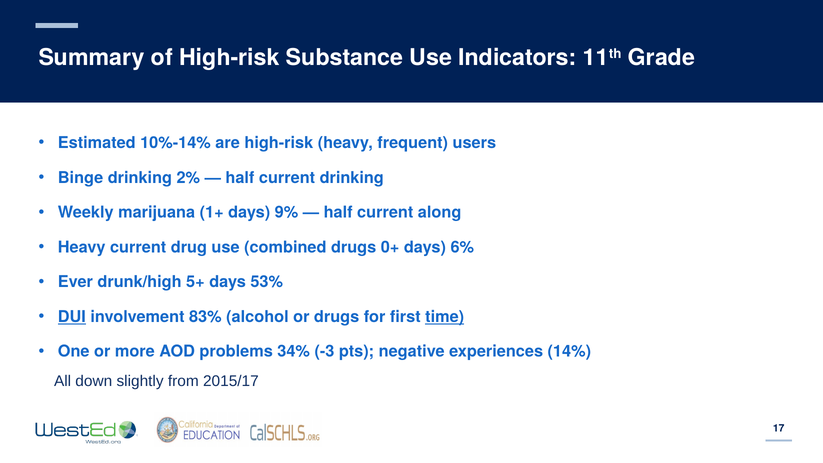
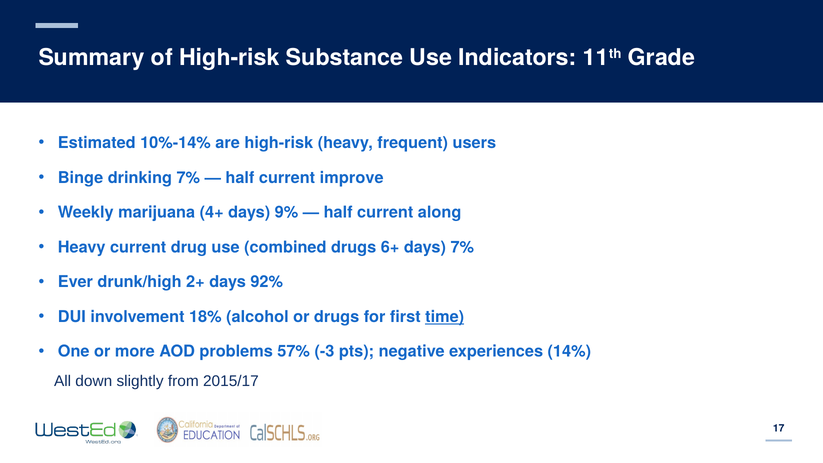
drinking 2%: 2% -> 7% (188, 178)
current drinking: drinking -> improve (352, 178)
1+: 1+ -> 4+ (212, 212)
0+: 0+ -> 6+ (390, 247)
days 6%: 6% -> 7% (462, 247)
5+: 5+ -> 2+ (195, 282)
53%: 53% -> 92% (267, 282)
DUI underline: present -> none (72, 317)
83%: 83% -> 18% (205, 317)
34%: 34% -> 57% (294, 351)
